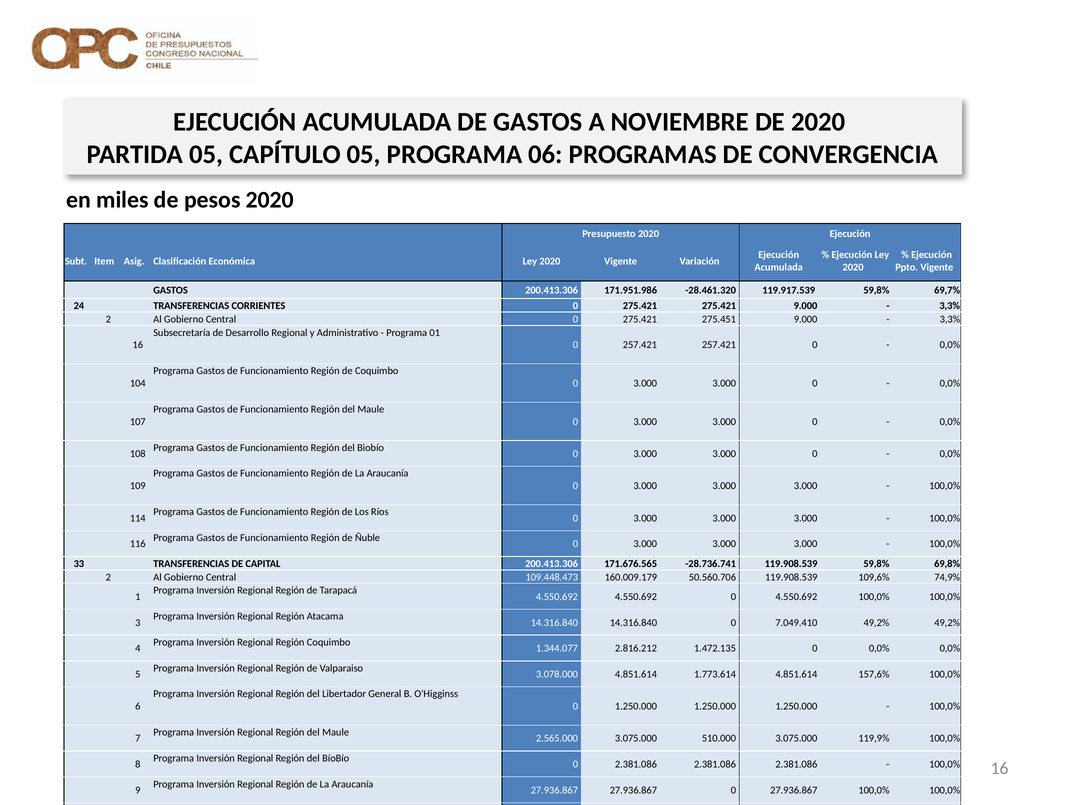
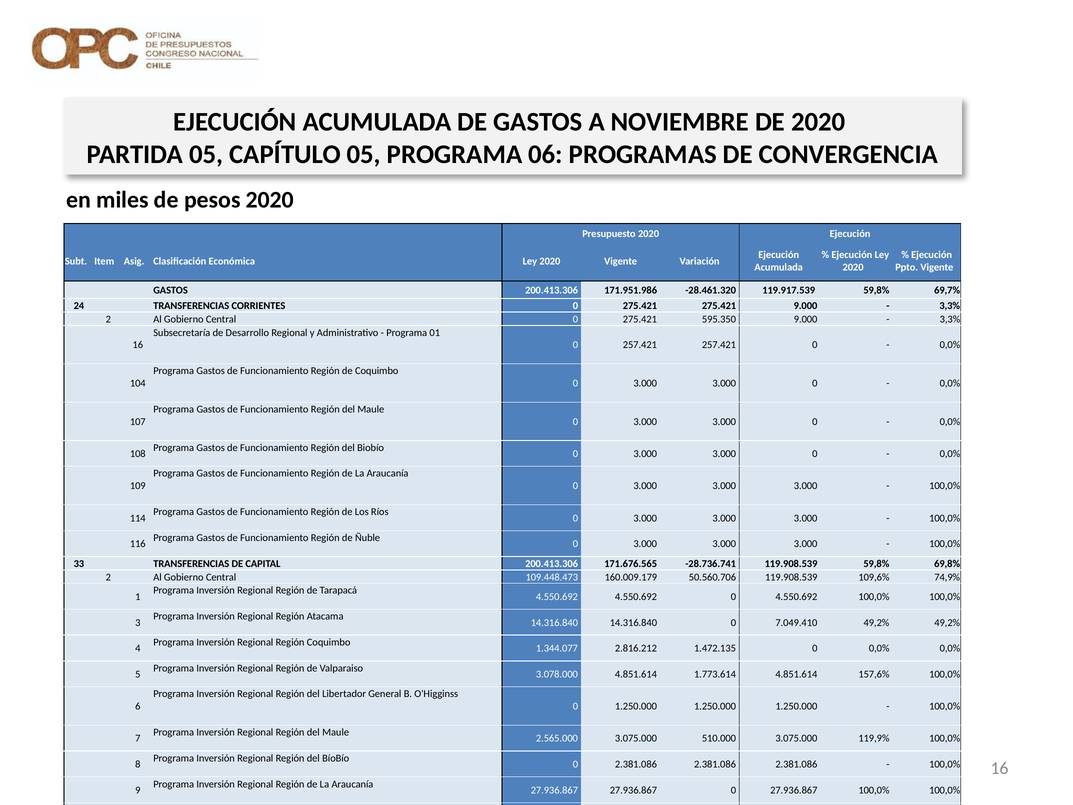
275.451: 275.451 -> 595.350 (719, 319)
